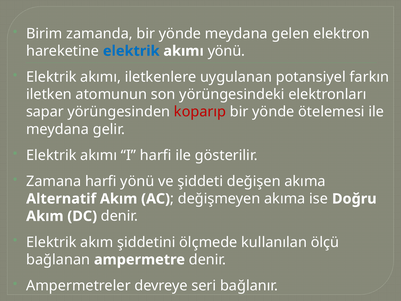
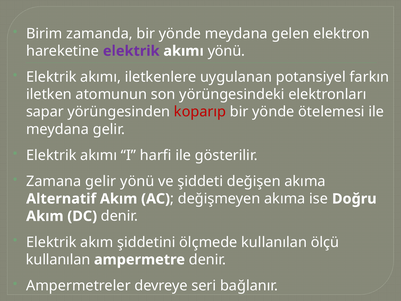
elektrik colour: blue -> purple (131, 51)
Zamana harfi: harfi -> gelir (101, 181)
bağlanan: bağlanan -> kullanılan (58, 259)
